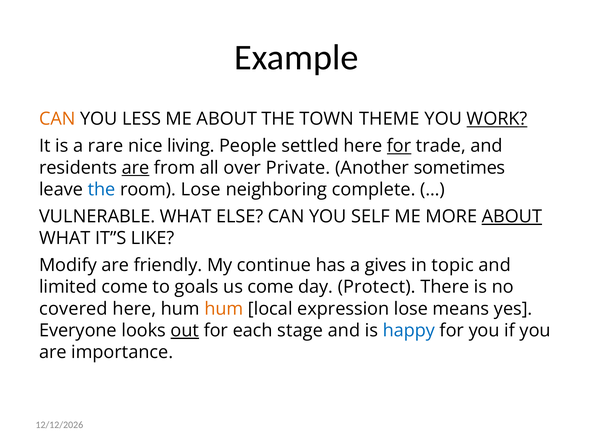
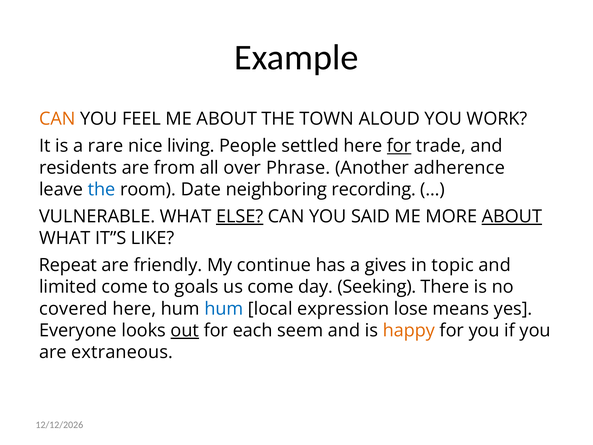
LESS: LESS -> FEEL (142, 119)
THEME: THEME -> ALOUD (389, 119)
WORK underline: present -> none (497, 119)
are underline: present -> none (136, 168)
Private: Private -> Phrase (298, 168)
sometimes: sometimes -> adherence (459, 168)
room Lose: Lose -> Date (201, 189)
complete: complete -> recording (374, 189)
ELSE underline: none -> present (240, 216)
SELF: SELF -> SAID (371, 216)
Modify: Modify -> Repeat (68, 265)
Protect: Protect -> Seeking (377, 287)
hum colour: orange -> blue (224, 309)
stage: stage -> seem (300, 330)
happy colour: blue -> orange (409, 330)
importance: importance -> extraneous (122, 352)
